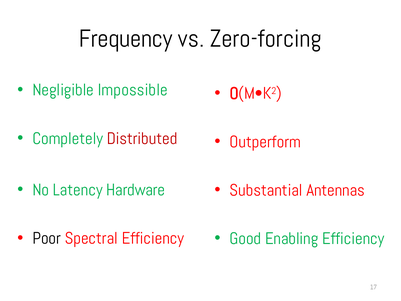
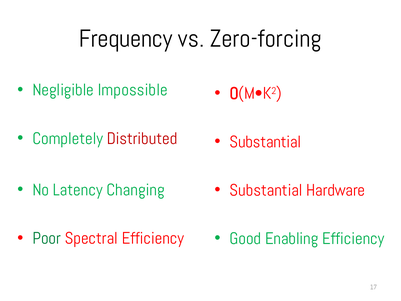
Outperform: Outperform -> Substantial (265, 142)
Hardware: Hardware -> Changing (136, 190)
Antennas: Antennas -> Hardware (336, 190)
Poor colour: black -> green (47, 238)
